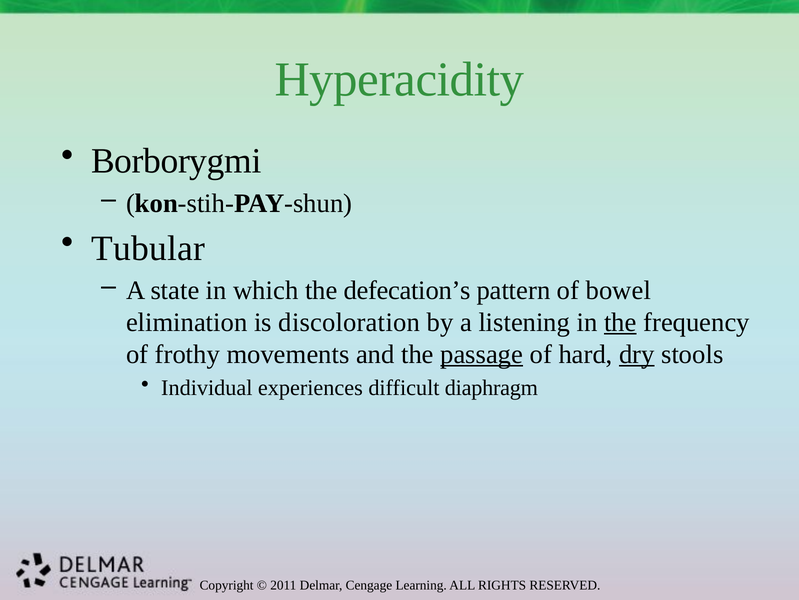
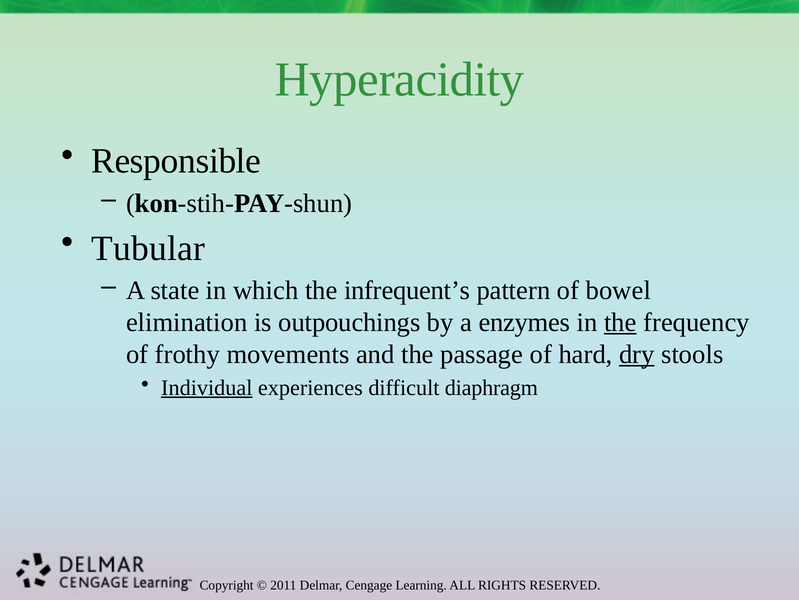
Borborygmi: Borborygmi -> Responsible (176, 161)
defecation’s: defecation’s -> infrequent’s (407, 290)
discoloration: discoloration -> outpouchings (349, 322)
listening: listening -> enzymes (524, 322)
passage underline: present -> none (482, 354)
Individual underline: none -> present (207, 387)
